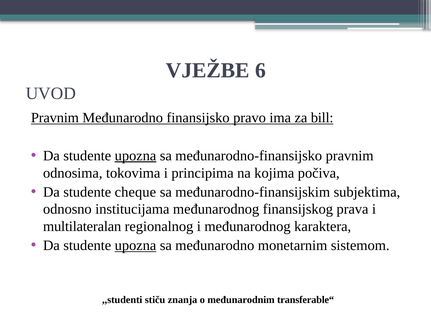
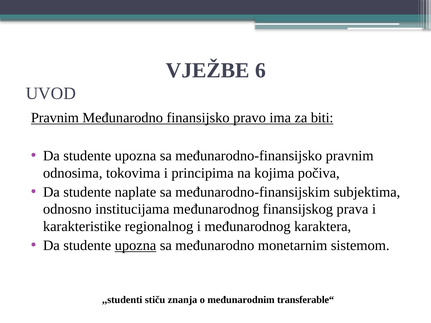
bill: bill -> biti (322, 118)
upozna underline: present -> none (135, 156)
cheque: cheque -> naplate (135, 192)
multilateralan: multilateralan -> karakteristike (82, 227)
